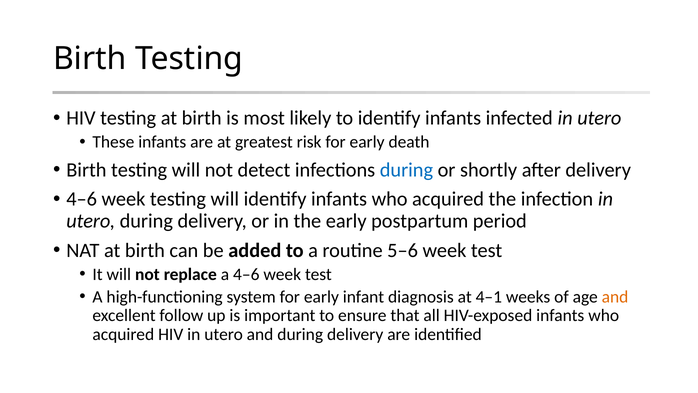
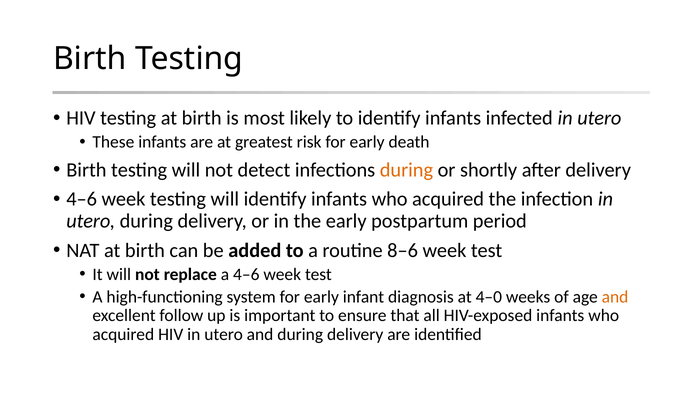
during colour: blue -> orange (406, 170)
5–6: 5–6 -> 8–6 (403, 250)
4–1: 4–1 -> 4–0 (489, 297)
